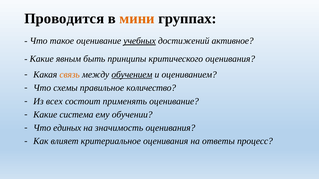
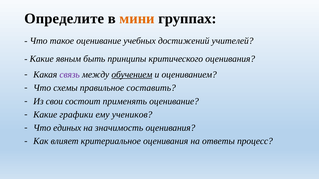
Проводится: Проводится -> Определите (64, 19)
учебных underline: present -> none (140, 41)
активное: активное -> учителей (233, 41)
связь colour: orange -> purple (70, 75)
количество: количество -> составить (151, 88)
всех: всех -> свои (54, 101)
система: система -> графики (76, 115)
обучении: обучении -> учеников (132, 115)
